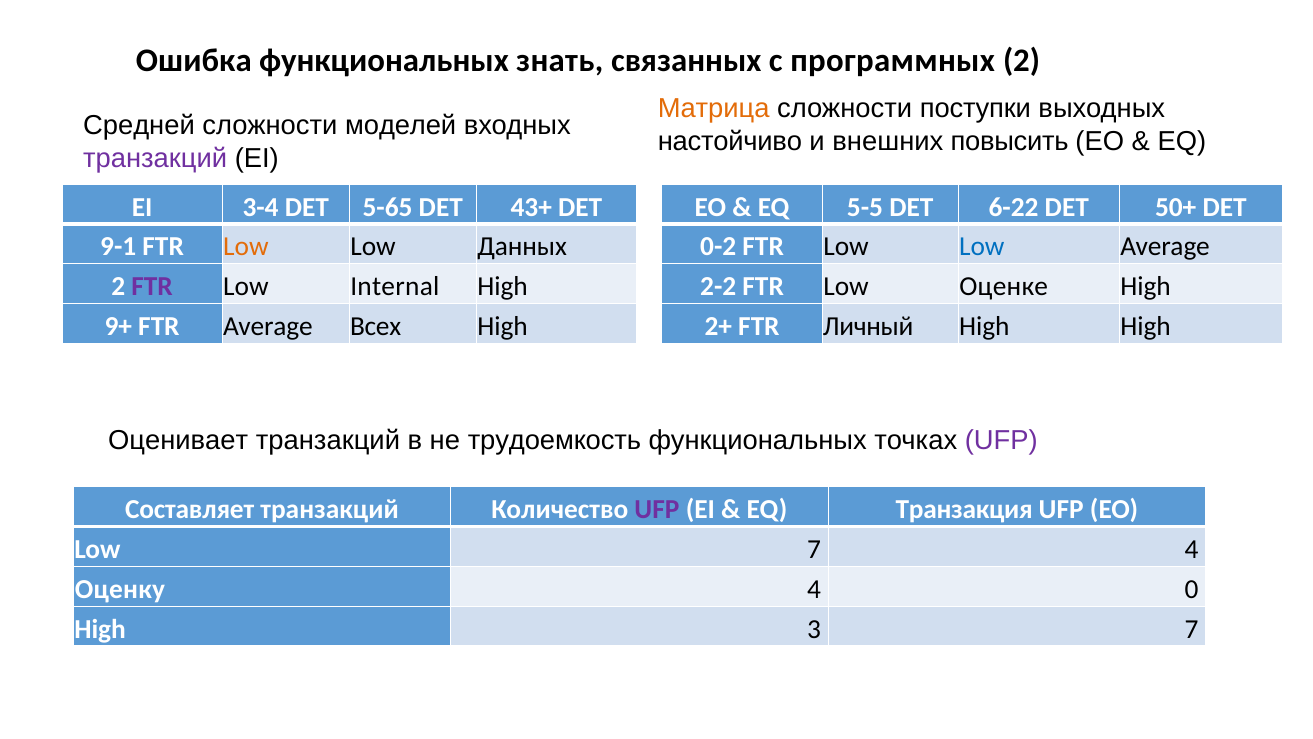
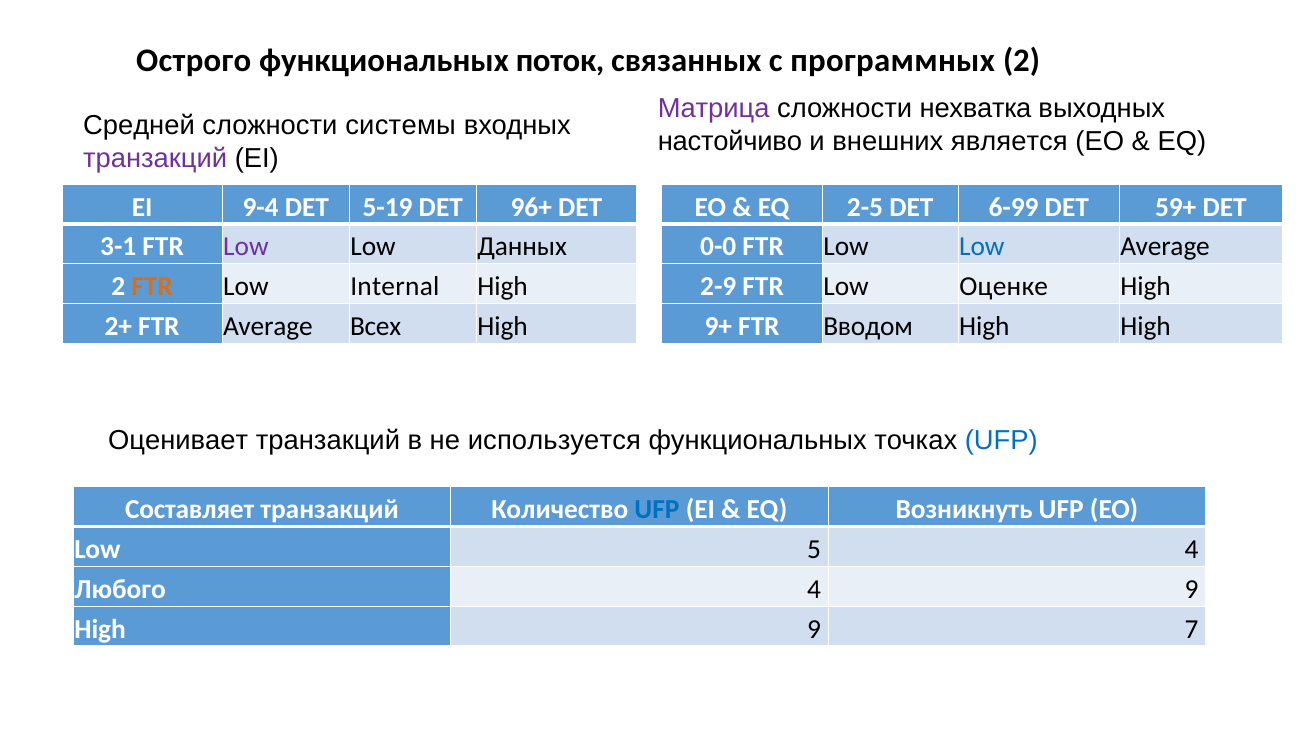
Ошибка: Ошибка -> Острого (194, 61)
знать: знать -> поток (560, 61)
Матрица colour: orange -> purple (714, 109)
поступки: поступки -> нехватка (975, 109)
моделей: моделей -> системы (401, 125)
повысить: повысить -> является (1009, 141)
3-4: 3-4 -> 9-4 (261, 207)
5-65: 5-65 -> 5-19 (388, 207)
43+: 43+ -> 96+ (531, 207)
5-5: 5-5 -> 2-5 (865, 207)
6-22: 6-22 -> 6-99 (1014, 207)
50+: 50+ -> 59+ (1176, 207)
9-1: 9-1 -> 3-1 (118, 247)
Low colour: orange -> purple (246, 247)
0-2: 0-2 -> 0-0 (718, 247)
FTR colour: purple -> orange (152, 287)
2-2: 2-2 -> 2-9 (718, 287)
9+: 9+ -> 2+ (118, 326)
2+: 2+ -> 9+ (718, 326)
Личный: Личный -> Вводом (868, 326)
трудоемкость: трудоемкость -> используется (554, 440)
UFP colour: purple -> blue (1001, 440)
UFP colour: purple -> blue (657, 509)
Транзакция: Транзакция -> Возникнуть (964, 509)
Low 7: 7 -> 5 (814, 549)
Оценку: Оценку -> Любого (120, 589)
4 0: 0 -> 9 (1192, 589)
High 3: 3 -> 9 (814, 629)
